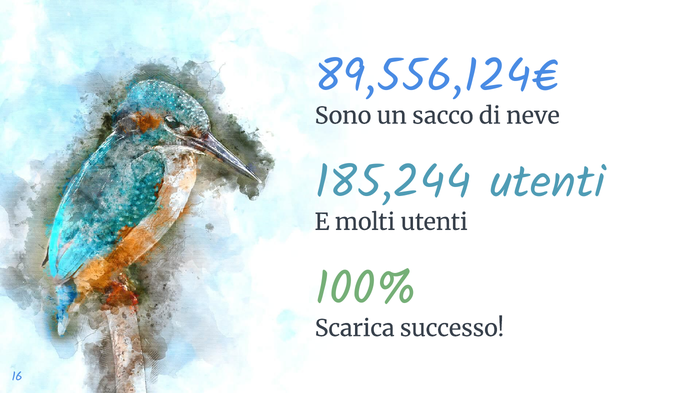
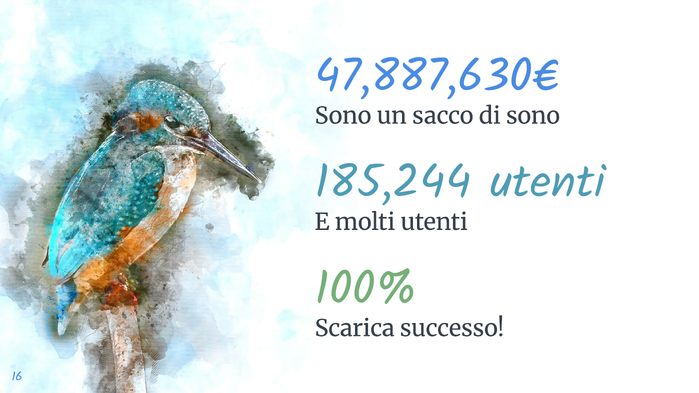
89,556,124€: 89,556,124€ -> 47,887,630€ (436, 76)
di neve: neve -> sono (533, 116)
